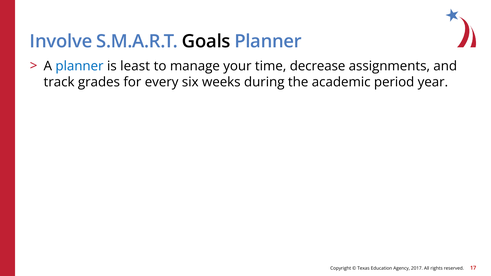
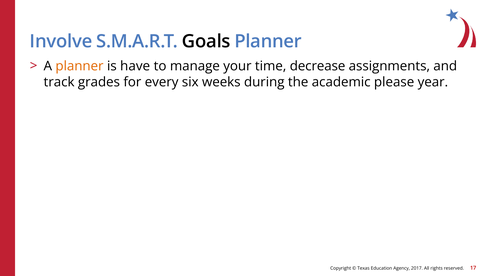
planner colour: blue -> orange (80, 66)
least: least -> have (135, 66)
period: period -> please (394, 82)
